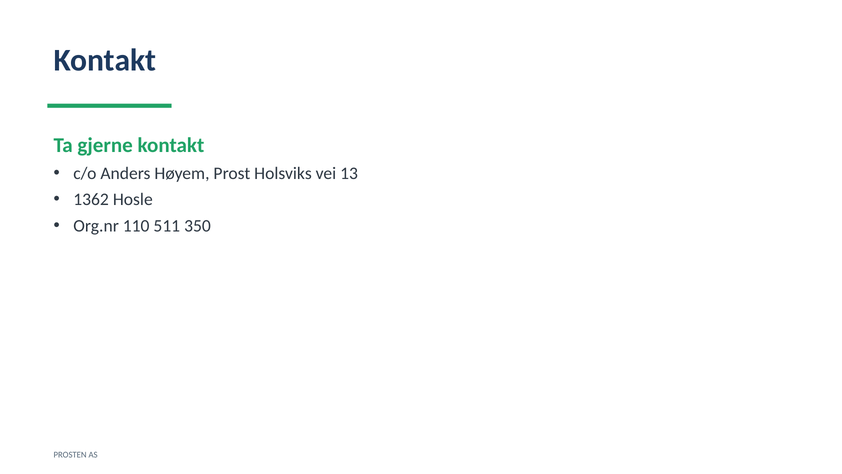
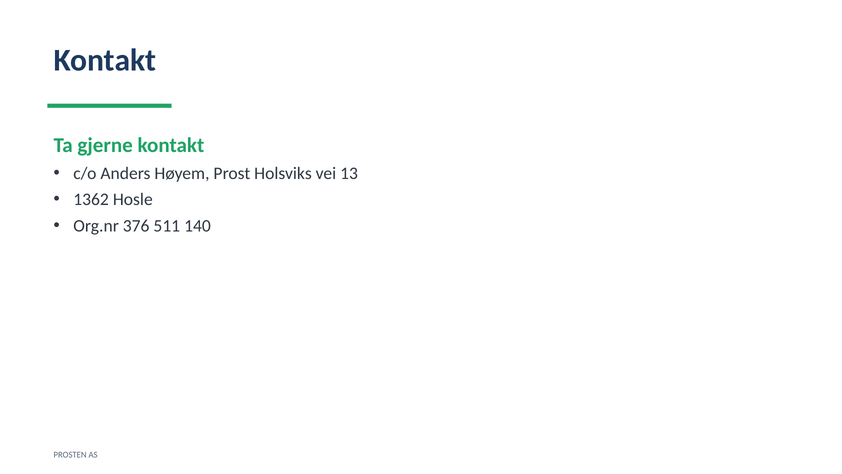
110: 110 -> 376 (136, 226)
350: 350 -> 140 (197, 226)
